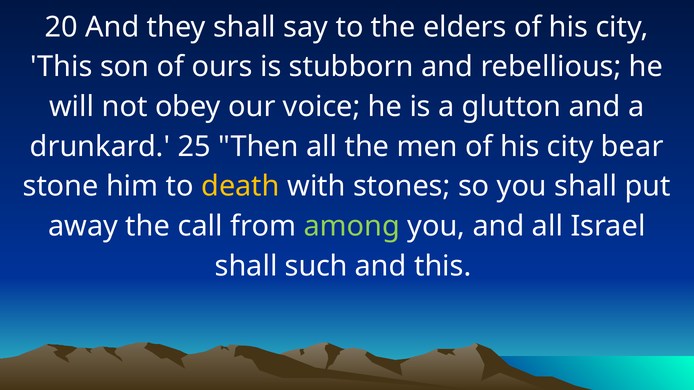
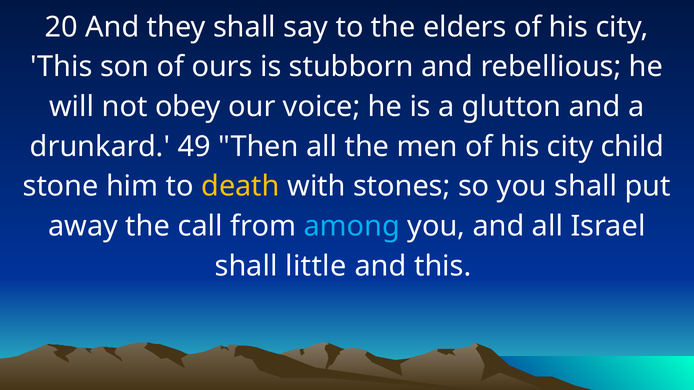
25: 25 -> 49 (194, 147)
bear: bear -> child (632, 147)
among colour: light green -> light blue (352, 226)
such: such -> little (316, 266)
